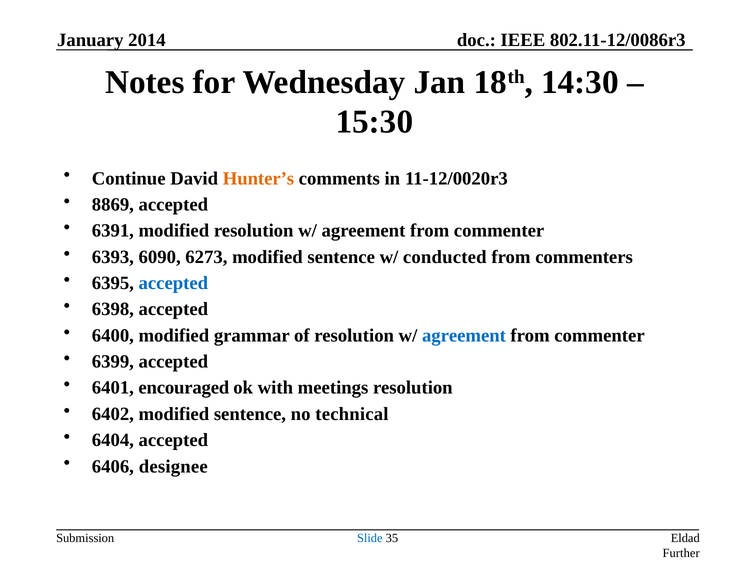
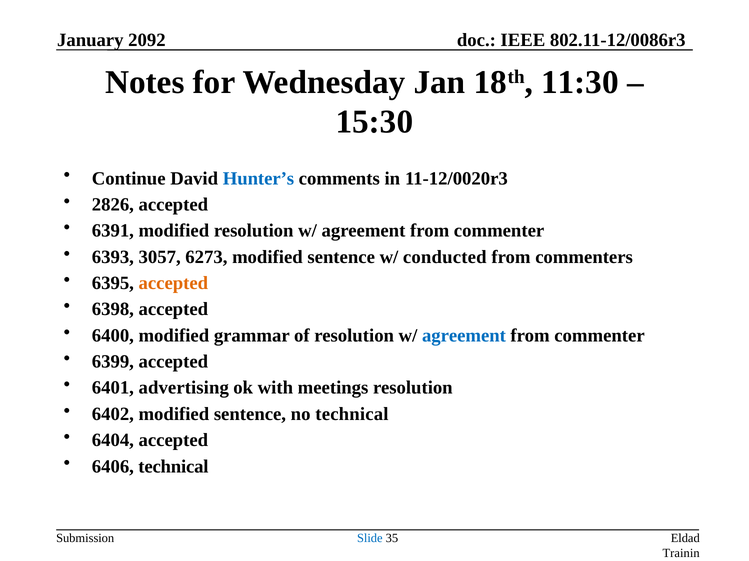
2014: 2014 -> 2092 (147, 40)
14:30: 14:30 -> 11:30 (580, 82)
Hunter’s colour: orange -> blue (258, 179)
8869: 8869 -> 2826 (113, 205)
6090: 6090 -> 3057 (160, 257)
accepted colour: blue -> orange (173, 283)
encouraged: encouraged -> advertising (184, 388)
6406 designee: designee -> technical (173, 467)
Further: Further -> Trainin (681, 554)
